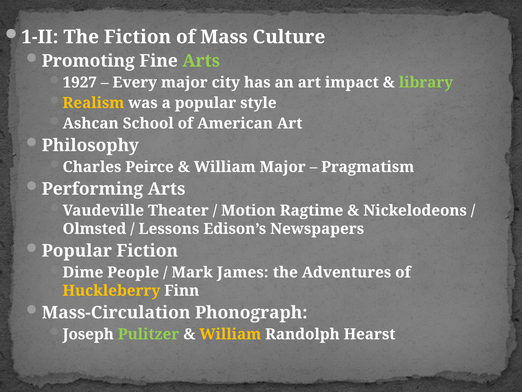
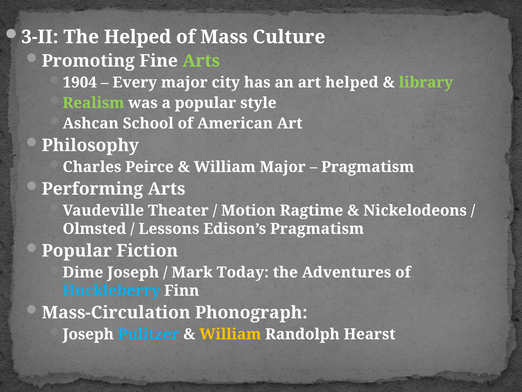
1-II: 1-II -> 3-II (40, 37)
The Fiction: Fiction -> Helped (138, 37)
1927: 1927 -> 1904 (80, 82)
art impact: impact -> helped (352, 82)
Realism colour: yellow -> light green (93, 103)
Edison’s Newspapers: Newspapers -> Pragmatism (317, 229)
Dime People: People -> Joseph (133, 272)
James: James -> Today (243, 272)
Huckleberry colour: yellow -> light blue (111, 290)
Pulitzer colour: light green -> light blue (149, 334)
